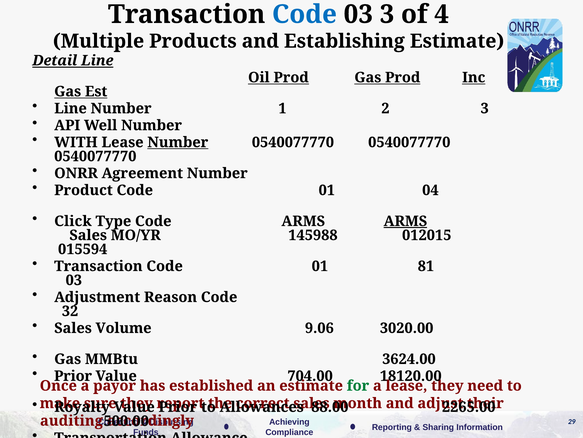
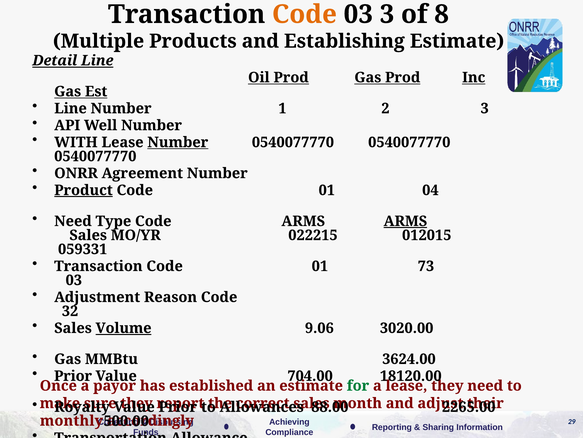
Code colour: blue -> orange (304, 14)
4: 4 -> 8 (442, 14)
Product underline: none -> present (83, 190)
Click: Click -> Need (73, 221)
145988: 145988 -> 022215 (313, 235)
015594: 015594 -> 059331 (83, 249)
81: 81 -> 73 (426, 266)
Volume underline: none -> present (124, 328)
auditing: auditing -> monthly (71, 420)
